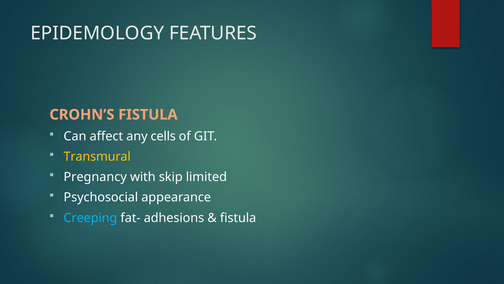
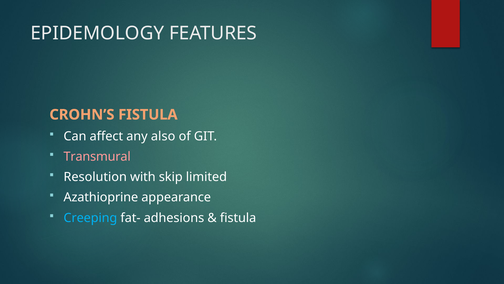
cells: cells -> also (163, 136)
Transmural colour: yellow -> pink (97, 156)
Pregnancy: Pregnancy -> Resolution (95, 177)
Psychosocial: Psychosocial -> Azathioprine (101, 197)
